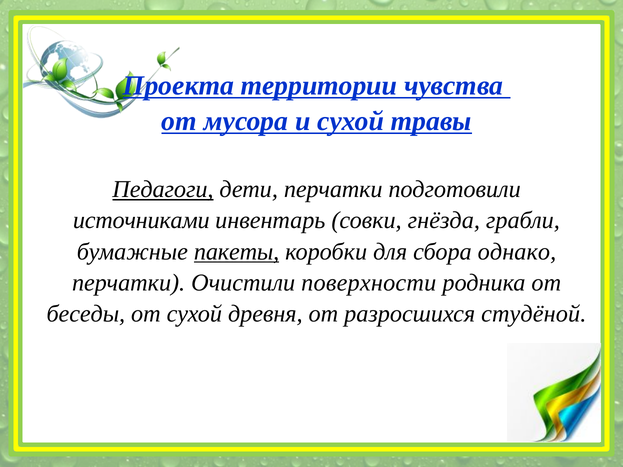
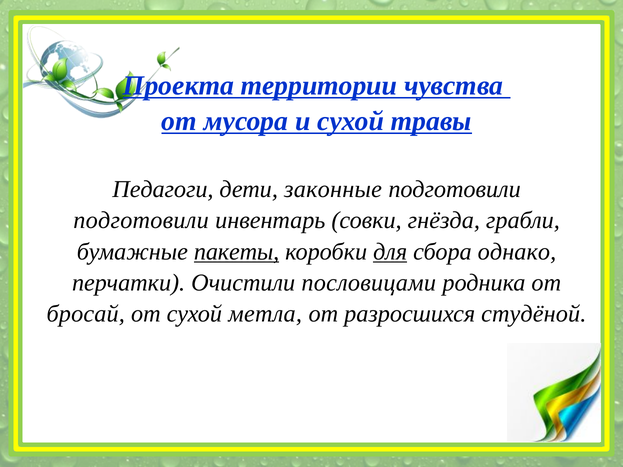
Педагоги underline: present -> none (163, 189)
дети перчатки: перчатки -> законные (333, 189)
источниками: источниками -> подготовили (141, 221)
для underline: none -> present (390, 252)
поверхности: поверхности -> пословицами (369, 283)
беседы: беседы -> бросай (86, 314)
древня: древня -> метла (265, 314)
